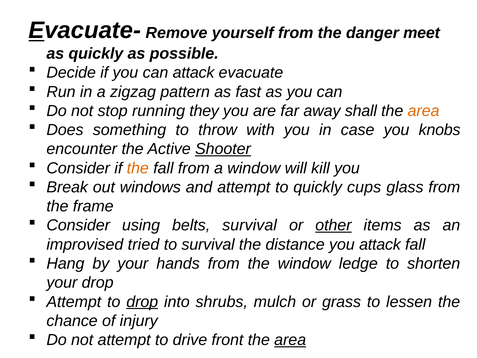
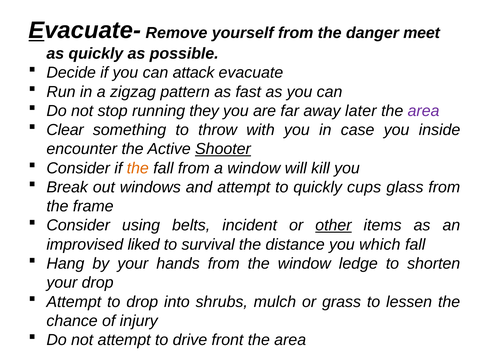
shall: shall -> later (361, 111)
area colour: orange -> purple (424, 111)
Does: Does -> Clear (65, 130)
knobs: knobs -> inside (440, 130)
belts survival: survival -> incident (250, 225)
tried: tried -> liked (144, 244)
you attack: attack -> which (380, 244)
drop underline: present -> none (142, 302)
area underline: present -> none (290, 340)
